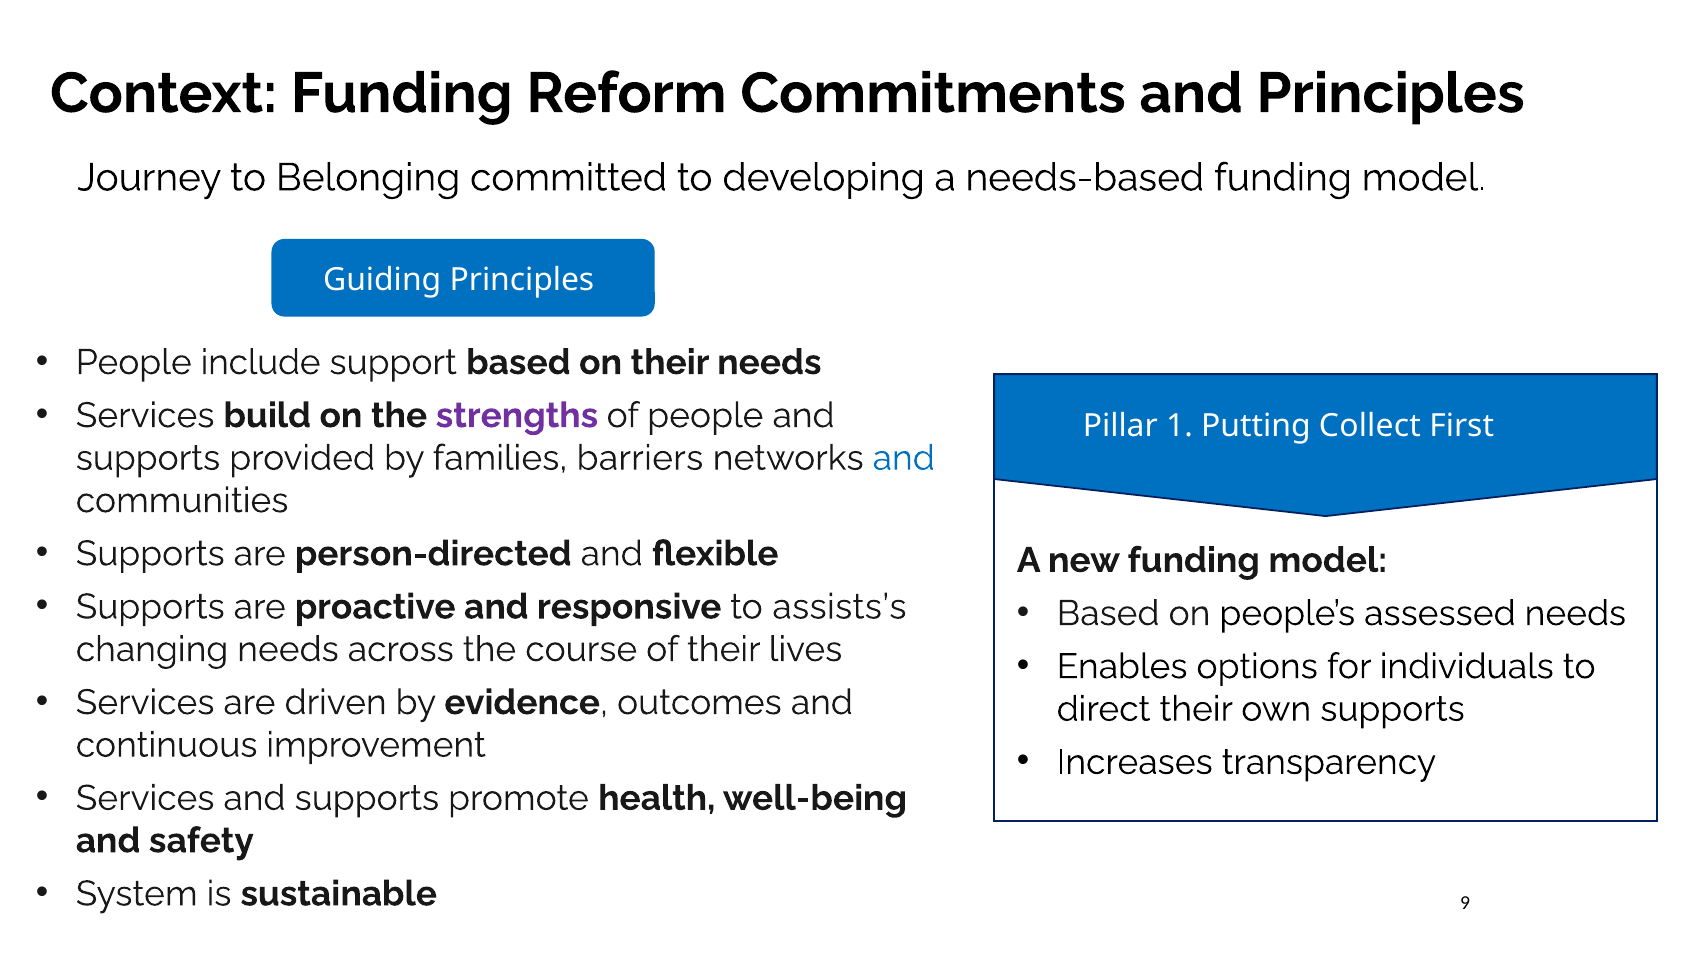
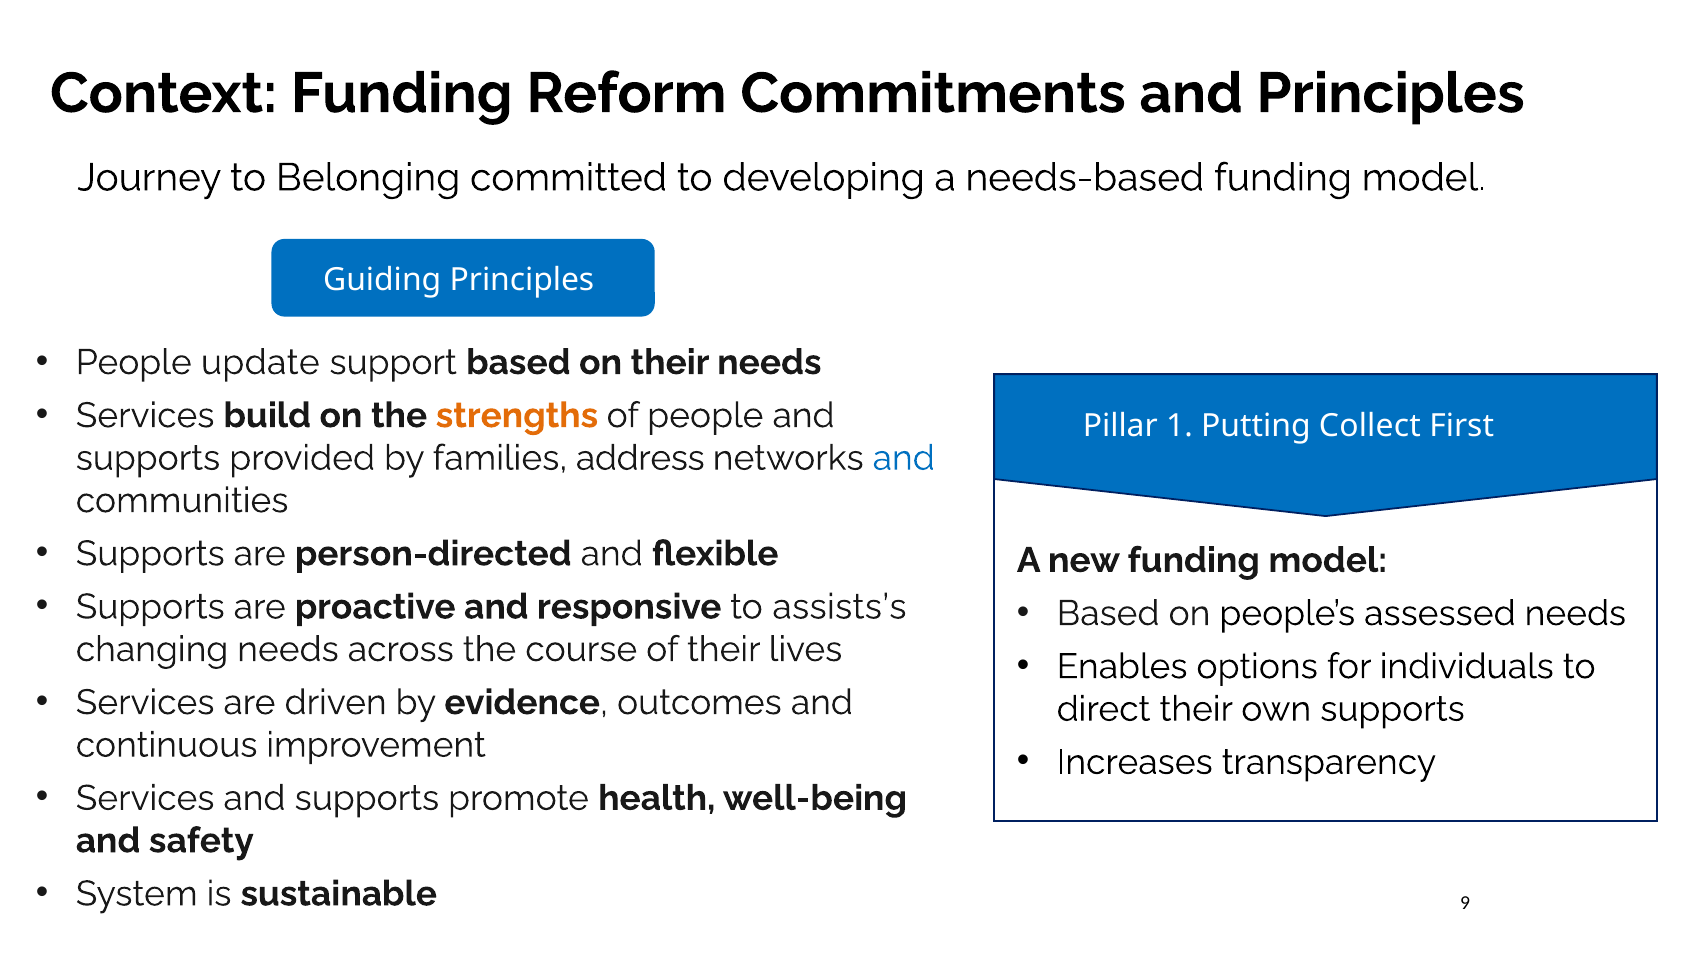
include: include -> update (260, 362)
strengths colour: purple -> orange (517, 416)
barriers: barriers -> address (640, 458)
